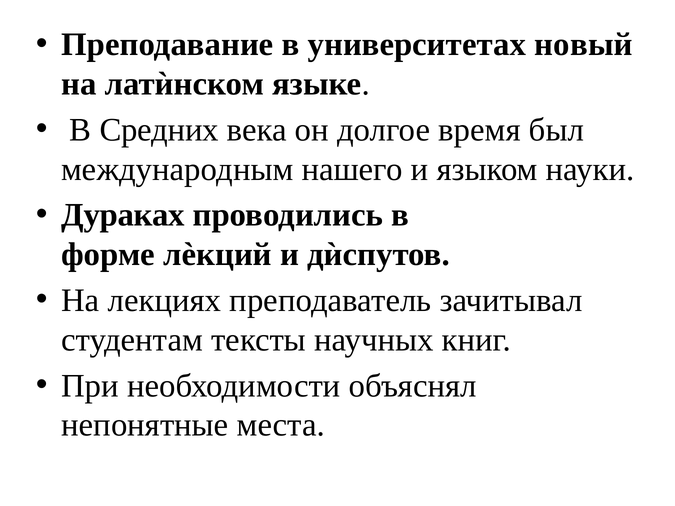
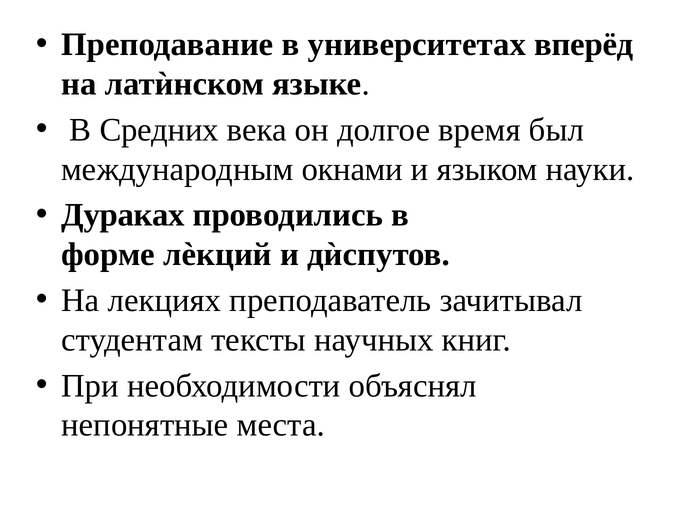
новый: новый -> вперёд (584, 45)
нашего: нашего -> окнами (352, 169)
